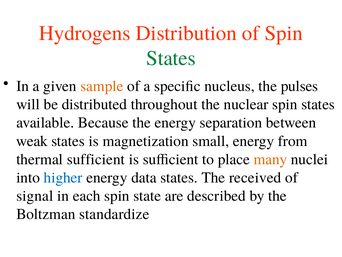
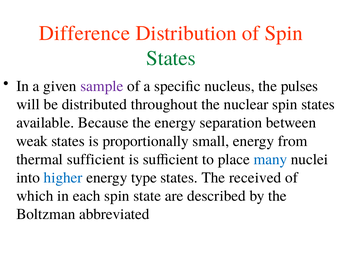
Hydrogens: Hydrogens -> Difference (84, 33)
sample colour: orange -> purple (102, 86)
magnetization: magnetization -> proportionally (146, 141)
many colour: orange -> blue (270, 159)
data: data -> type (144, 177)
signal: signal -> which (35, 195)
standardize: standardize -> abbreviated (114, 214)
